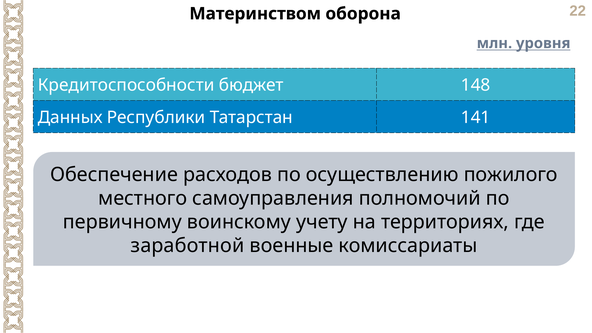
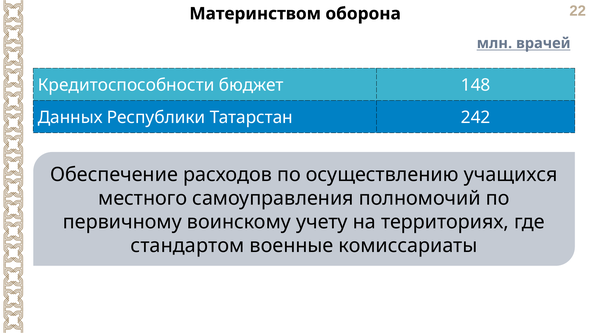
уровня: уровня -> врачей (543, 43)
141: 141 -> 242 (476, 118)
пожилого: пожилого -> учащихся (511, 175)
заработной: заработной -> стандартом (187, 246)
